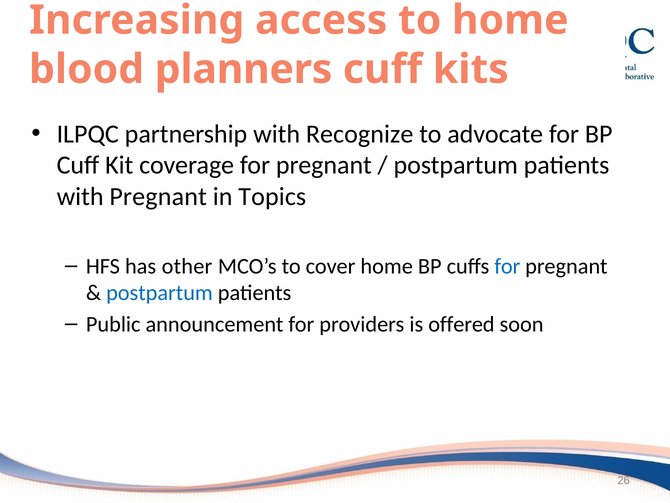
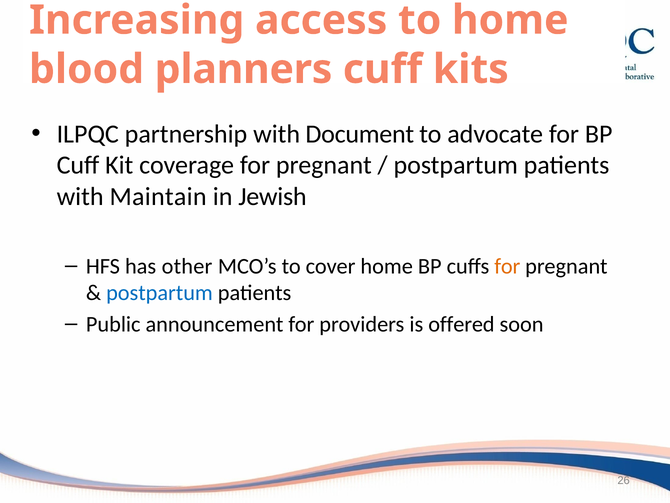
Recognize: Recognize -> Document (360, 134)
with Pregnant: Pregnant -> Maintain (158, 196)
Topics: Topics -> Jewish (272, 196)
for colour: blue -> orange (507, 266)
